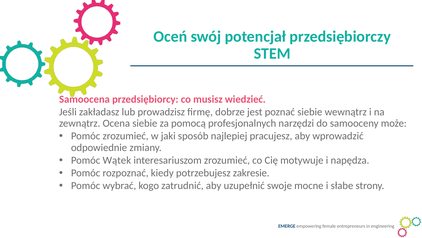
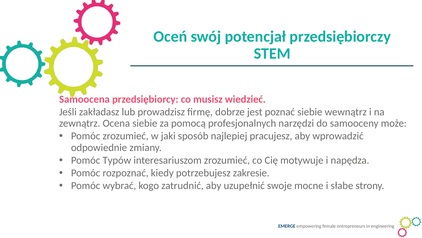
Wątek: Wątek -> Typów (117, 160)
